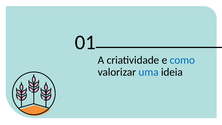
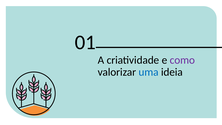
como colour: blue -> purple (182, 60)
